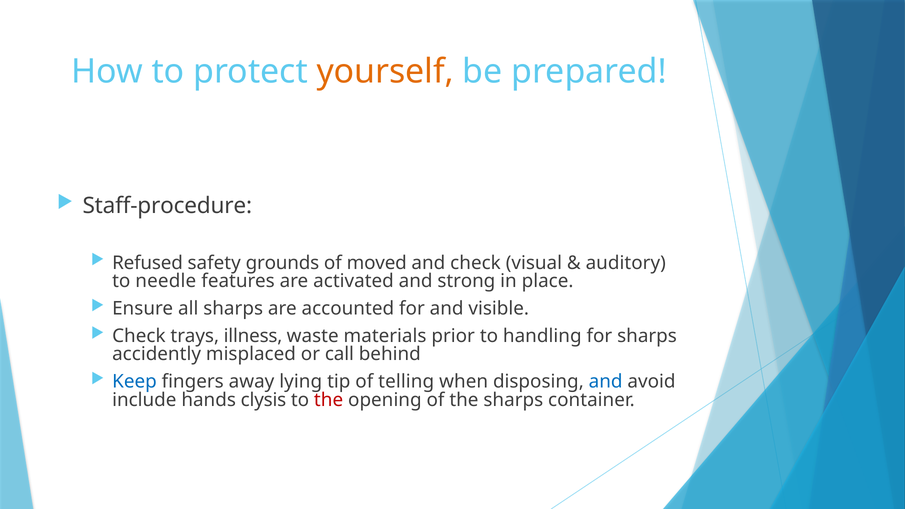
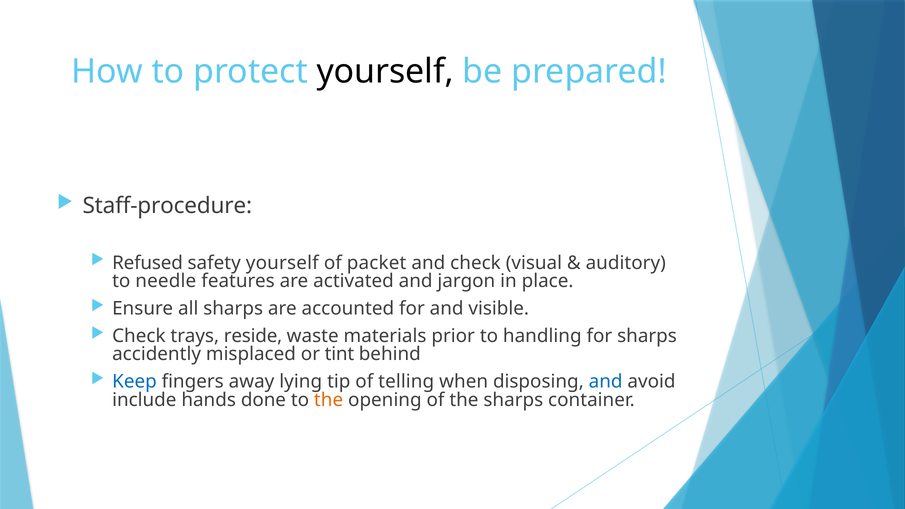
yourself colour: orange -> black (385, 71)
safety grounds: grounds -> yourself (282, 263)
moved: moved -> packet (377, 263)
strong: strong -> jargon (466, 281)
illness: illness -> reside (253, 336)
call: call -> tint (339, 354)
clysis: clysis -> done (263, 400)
the colour: red -> orange (329, 400)
